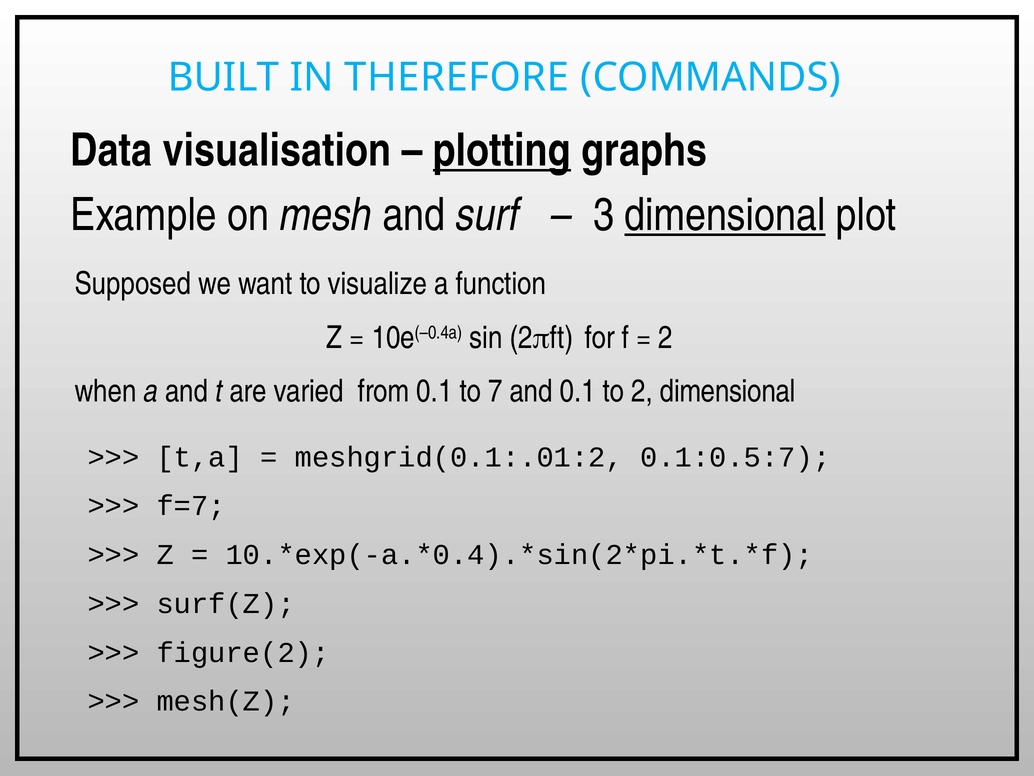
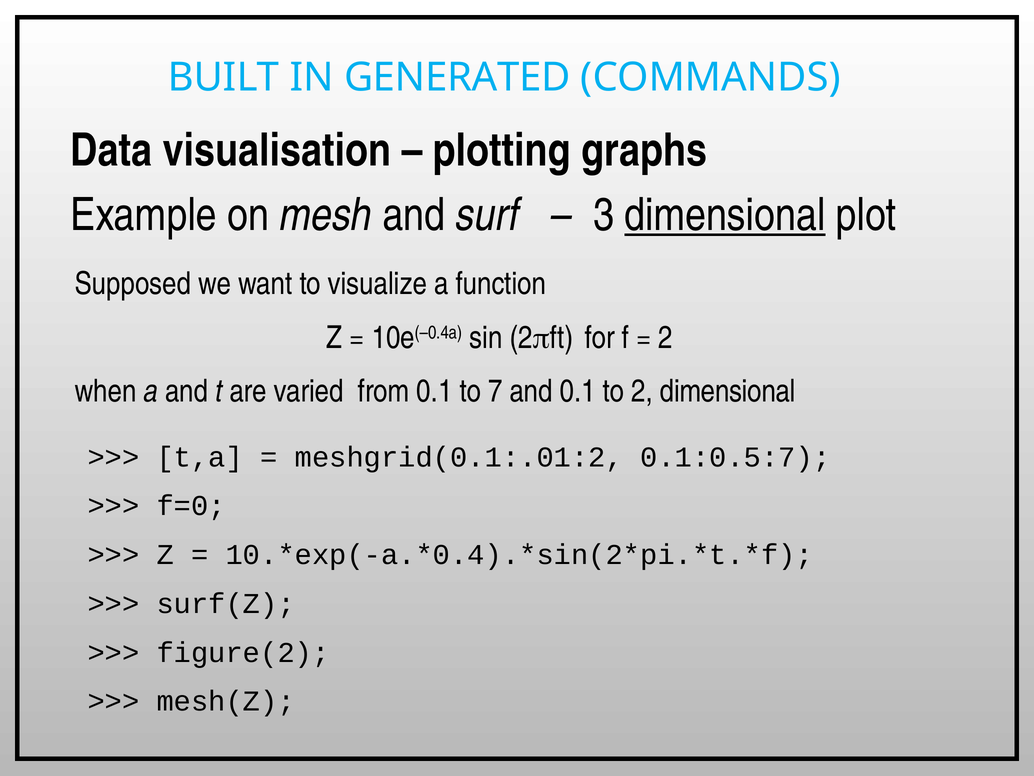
THEREFORE: THEREFORE -> GENERATED (457, 77)
plotting underline: present -> none (502, 150)
f=7: f=7 -> f=0 (191, 506)
